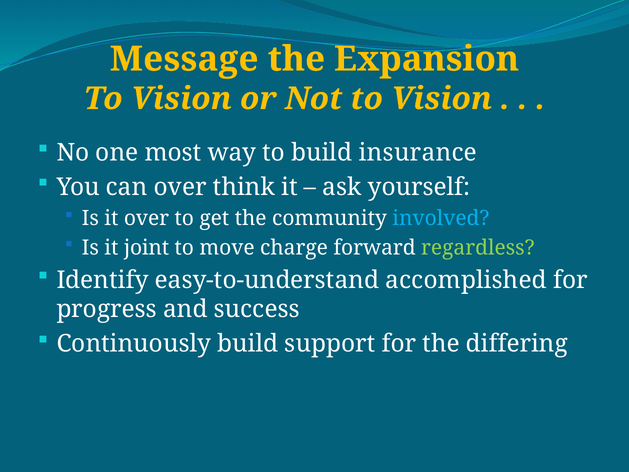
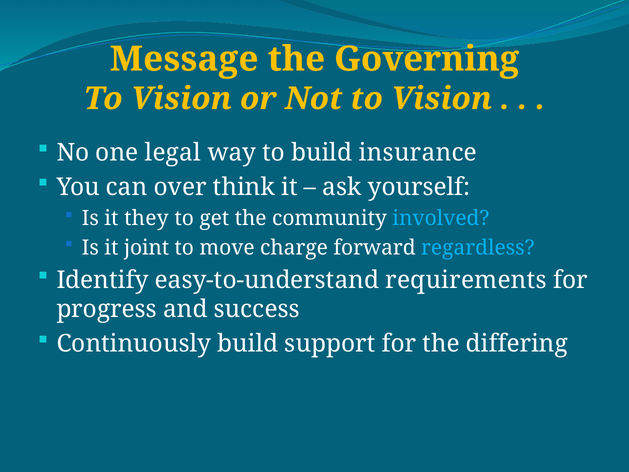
Expansion: Expansion -> Governing (427, 59)
most: most -> legal (173, 153)
it over: over -> they (146, 218)
regardless colour: light green -> light blue (478, 247)
accomplished: accomplished -> requirements (466, 280)
